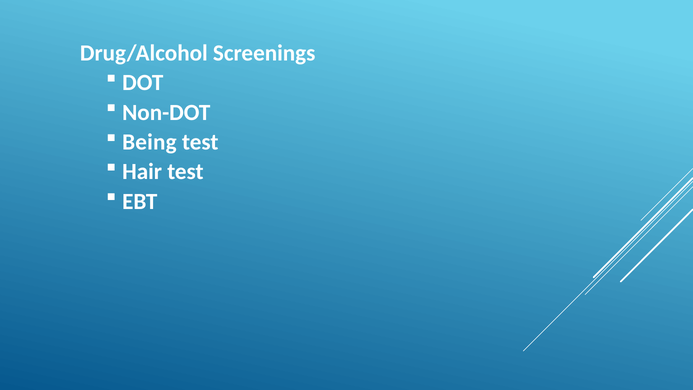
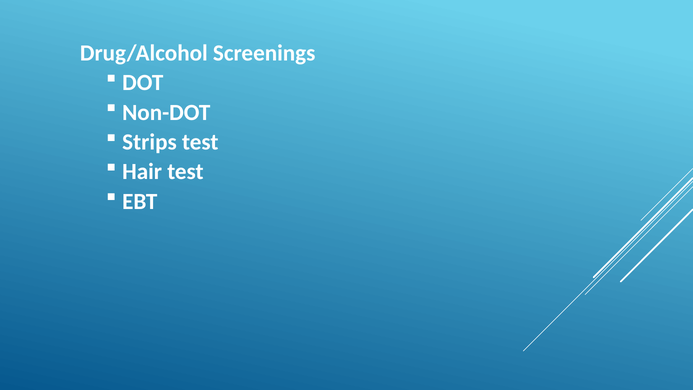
Being: Being -> Strips (149, 142)
